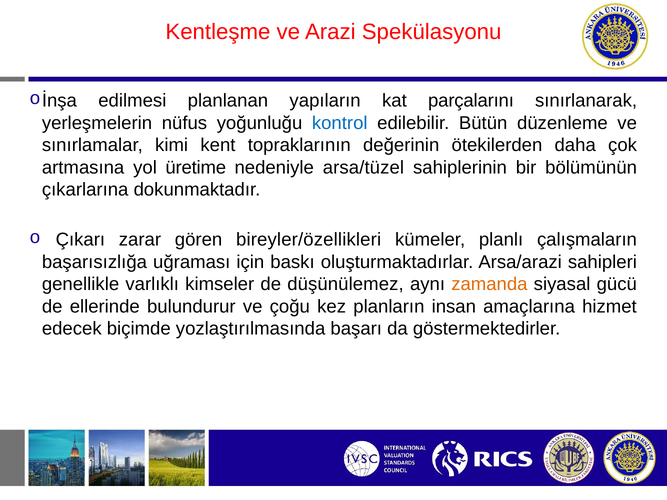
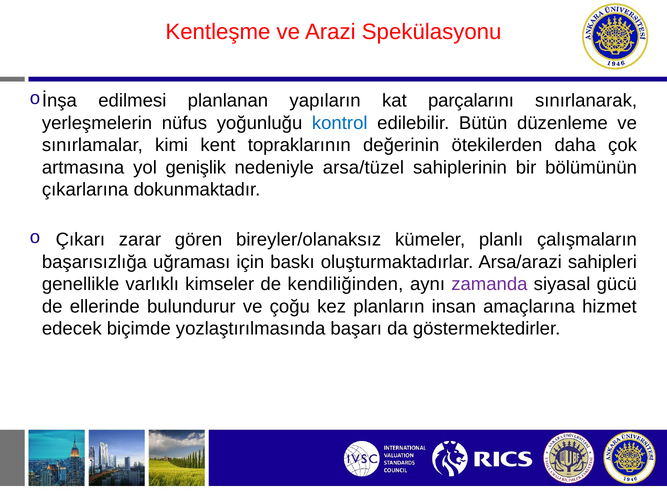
üretime: üretime -> genişlik (196, 168)
bireyler/özellikleri: bireyler/özellikleri -> bireyler/olanaksız (309, 240)
düşünülemez: düşünülemez -> kendiliğinden (345, 284)
zamanda colour: orange -> purple (489, 284)
